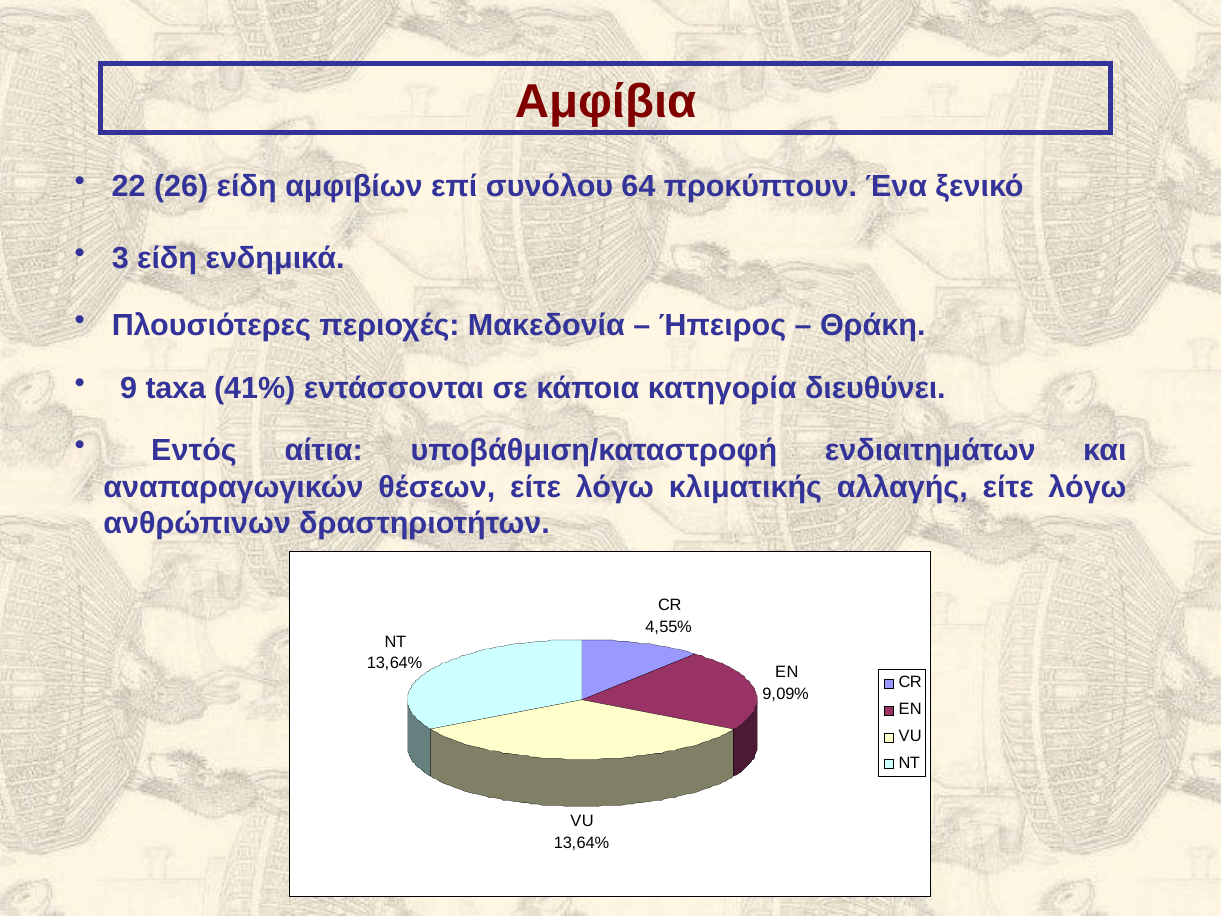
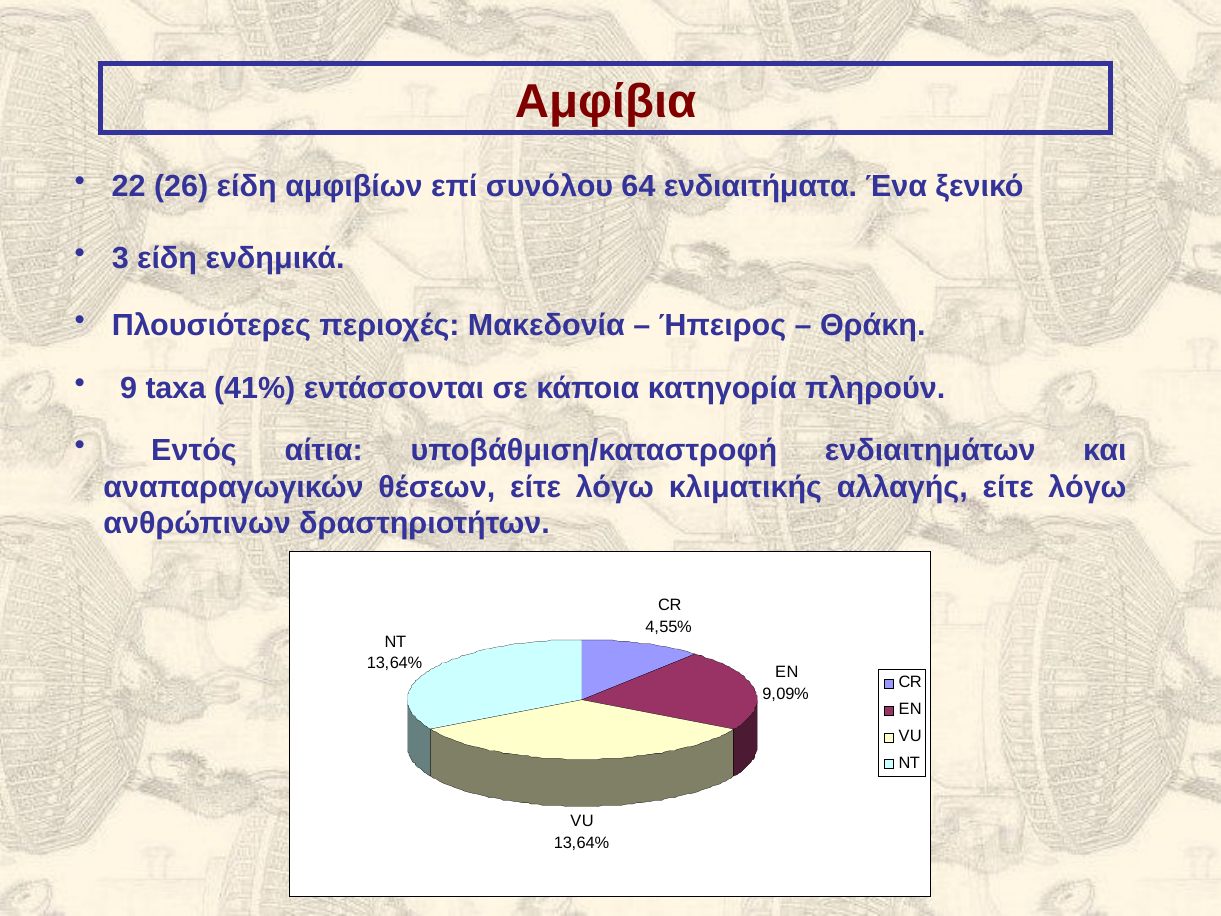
προκύπτουν: προκύπτουν -> ενδιαιτήματα (761, 186)
διευθύνει: διευθύνει -> πληρούν (875, 388)
